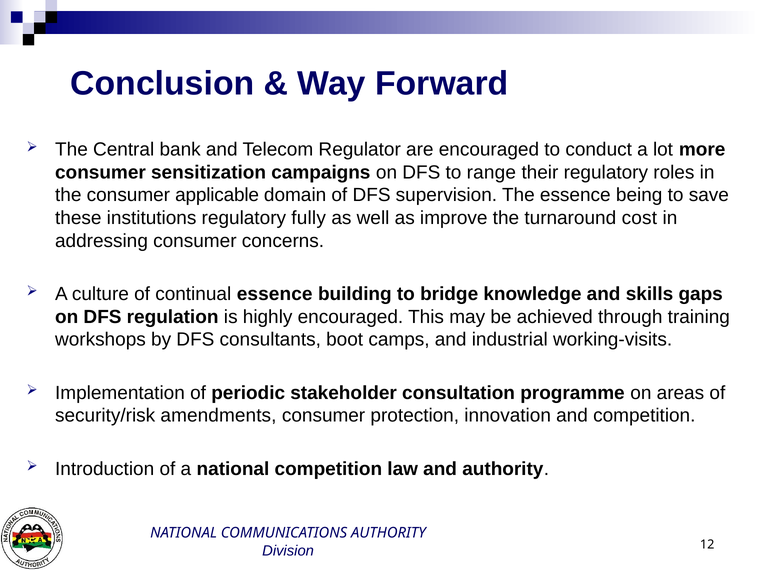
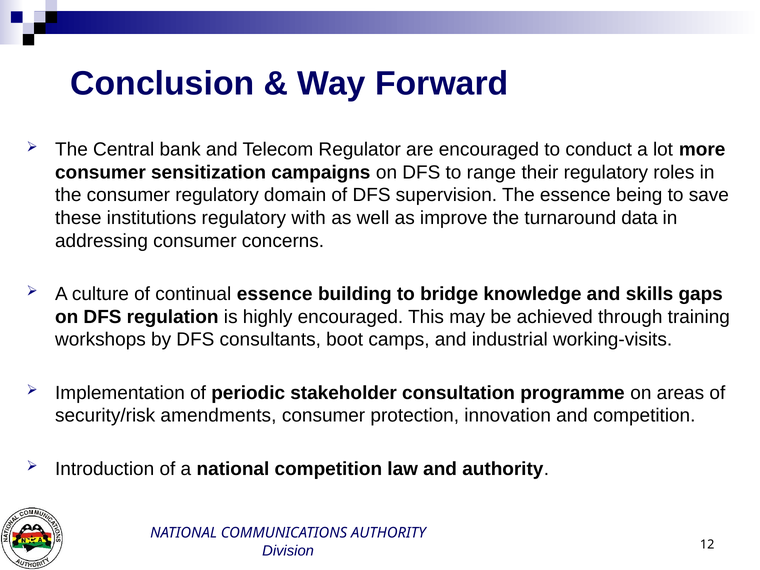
consumer applicable: applicable -> regulatory (217, 195)
fully: fully -> with (309, 218)
cost: cost -> data (640, 218)
